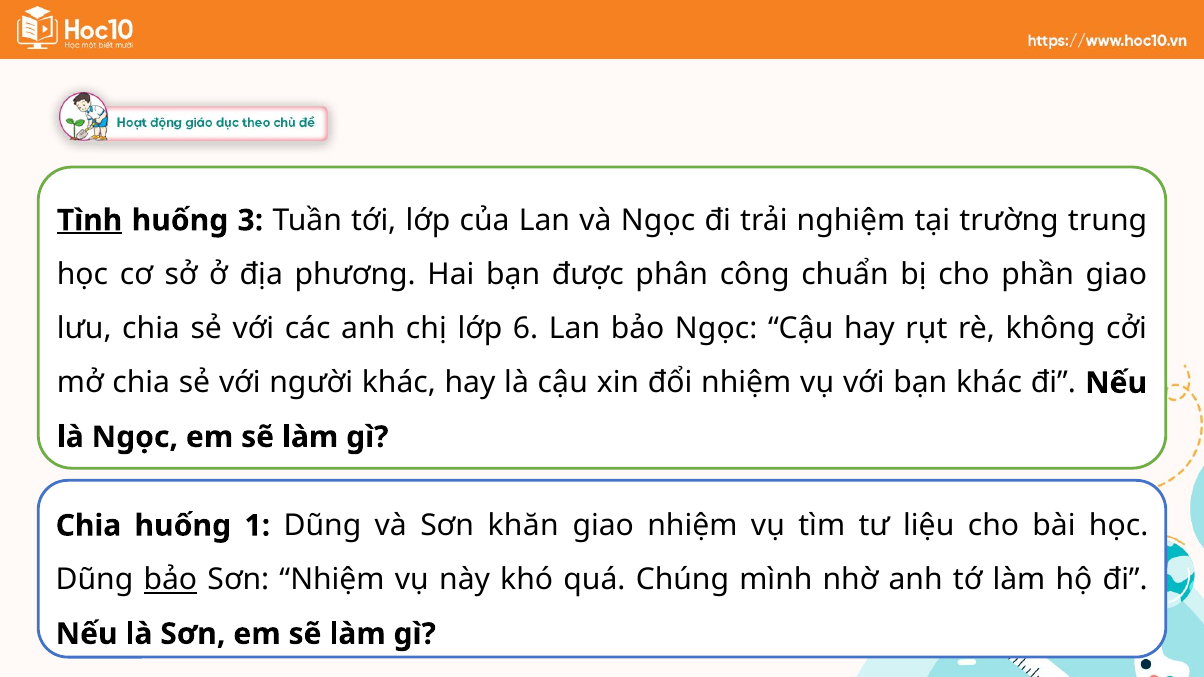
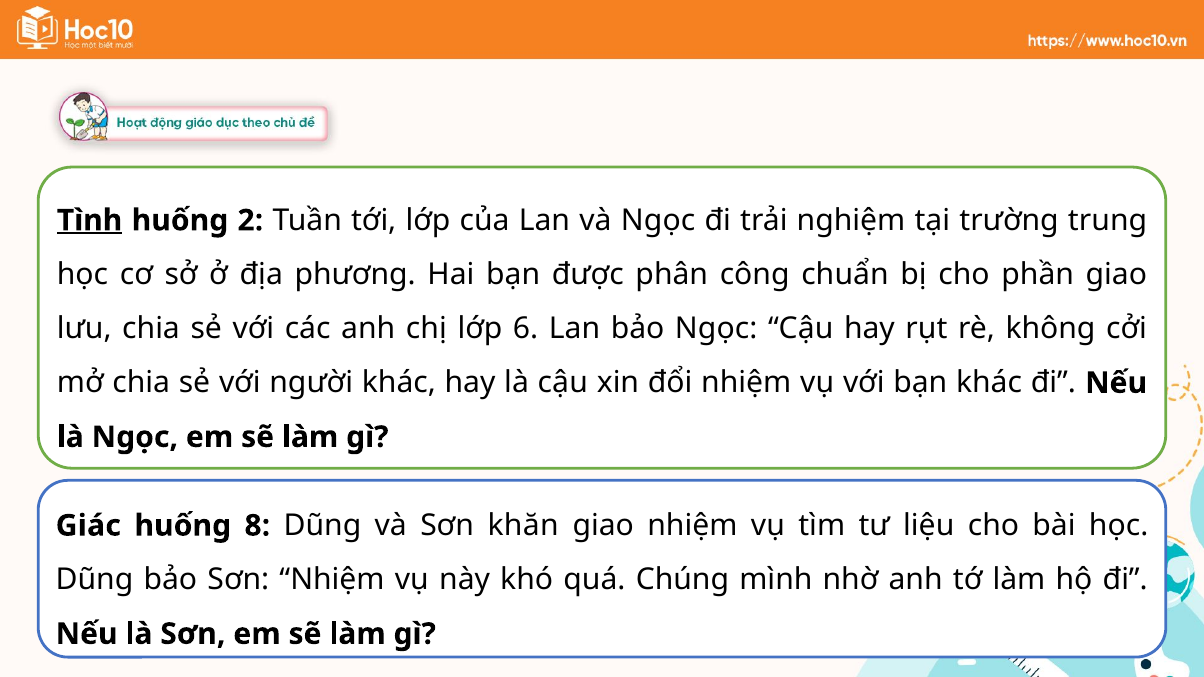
3: 3 -> 2 (250, 221)
Chia: Chia -> Giác (88, 526)
1: 1 -> 8 (257, 526)
bảo underline: present -> none (170, 580)
